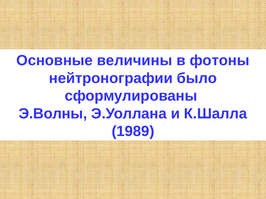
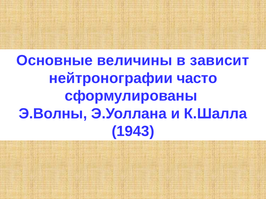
фотоны: фотоны -> зависит (219, 61)
было: было -> часто (197, 78)
1989: 1989 -> 1943 (133, 132)
